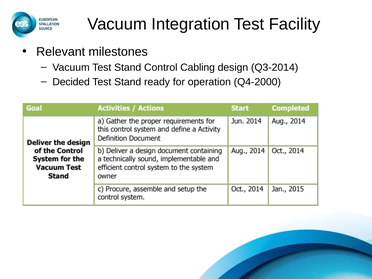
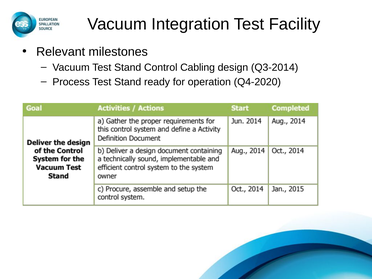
Decided: Decided -> Process (71, 82)
Q4-2000: Q4-2000 -> Q4-2020 (257, 82)
